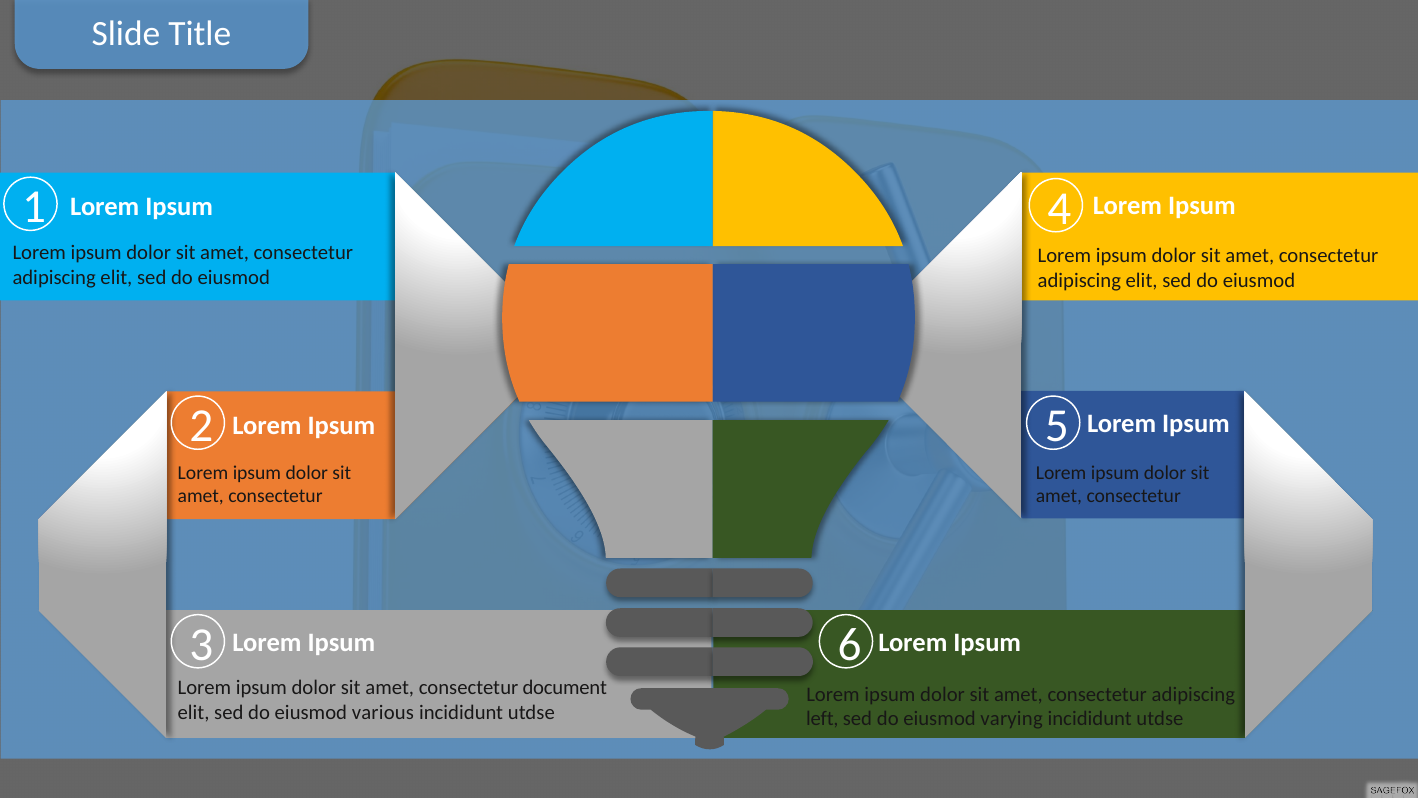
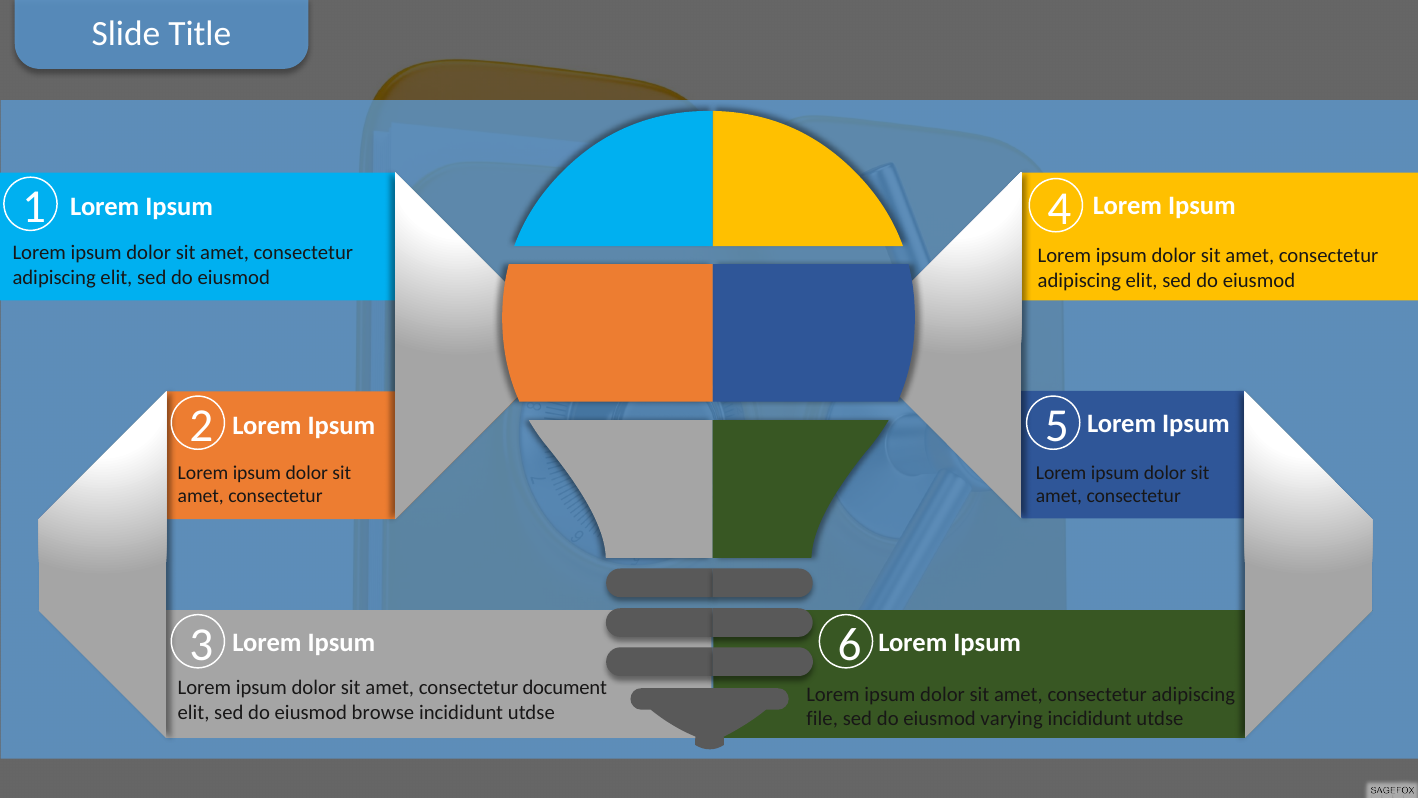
various: various -> browse (383, 712)
left: left -> file (822, 719)
